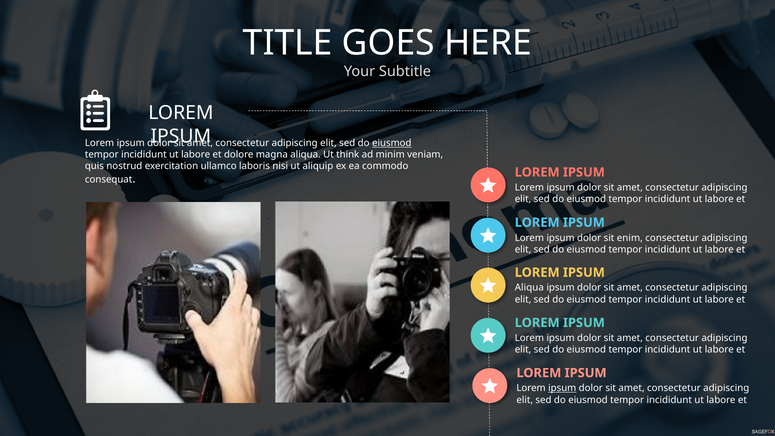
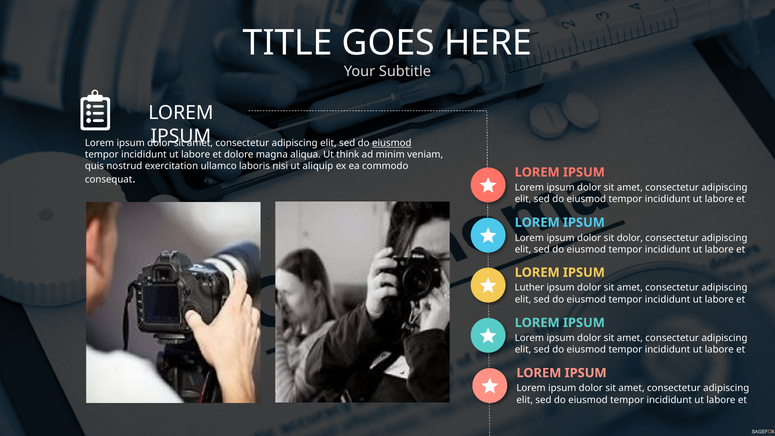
sit enim: enim -> dolor (630, 238)
Aliqua: Aliqua -> Luther (529, 288)
ipsum underline: present -> none (562, 388)
